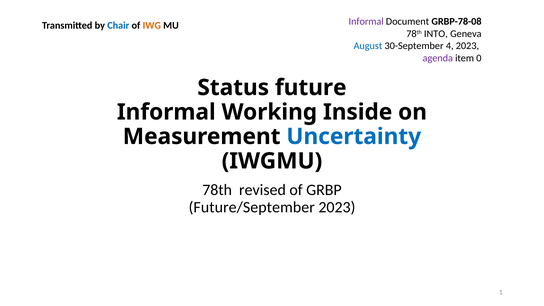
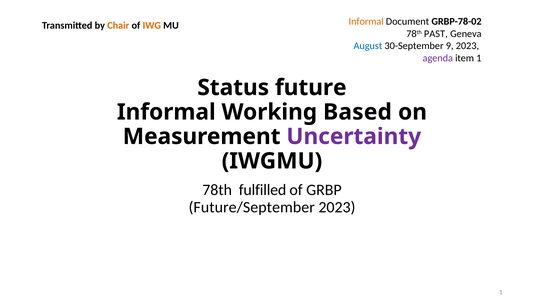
Chair colour: blue -> orange (118, 26)
Informal colour: purple -> orange (366, 21)
GRBP-78-08: GRBP-78-08 -> GRBP-78-02 (456, 21)
INTO: INTO -> PAST (436, 34)
4: 4 -> 9 (450, 46)
item 0: 0 -> 1 (479, 58)
Inside: Inside -> Based (358, 112)
Uncertainty colour: blue -> purple (354, 137)
revised: revised -> fulfilled (263, 190)
